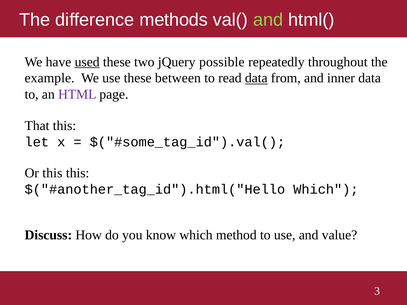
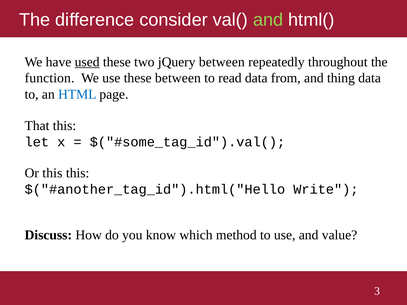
methods: methods -> consider (174, 20)
jQuery possible: possible -> between (222, 62)
example: example -> function (50, 78)
data underline: present -> none (256, 78)
inner: inner -> thing (341, 78)
HTML colour: purple -> blue (77, 95)
Which: Which -> Write (326, 190)
